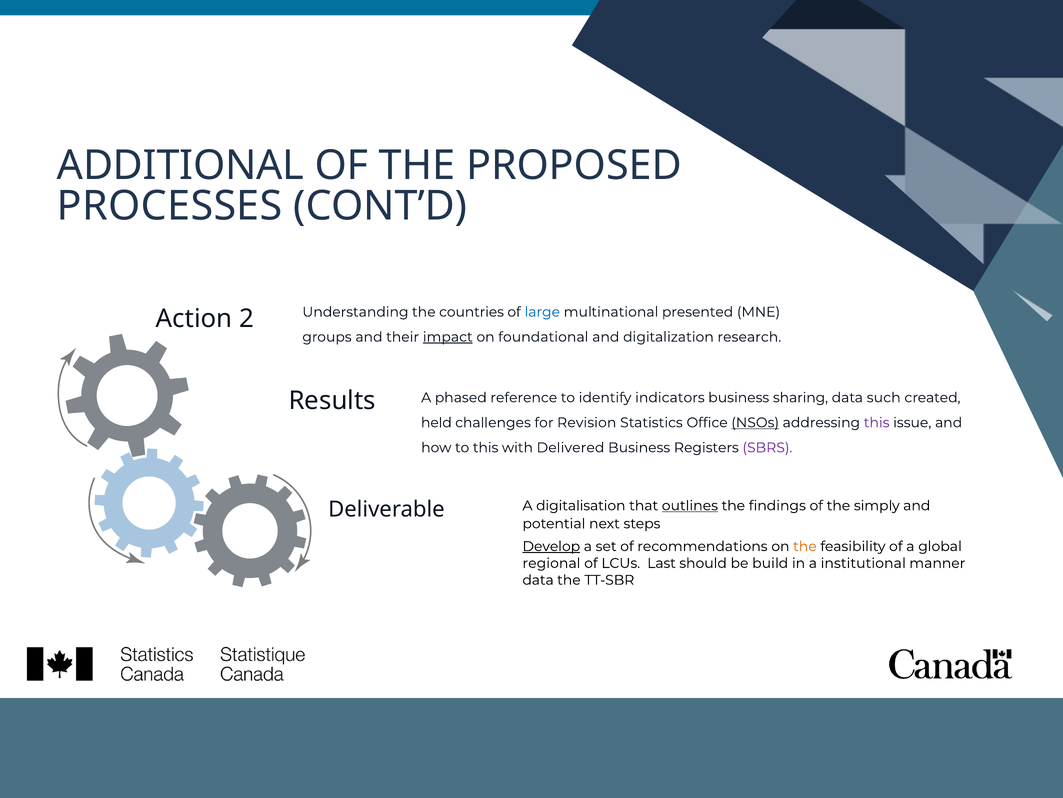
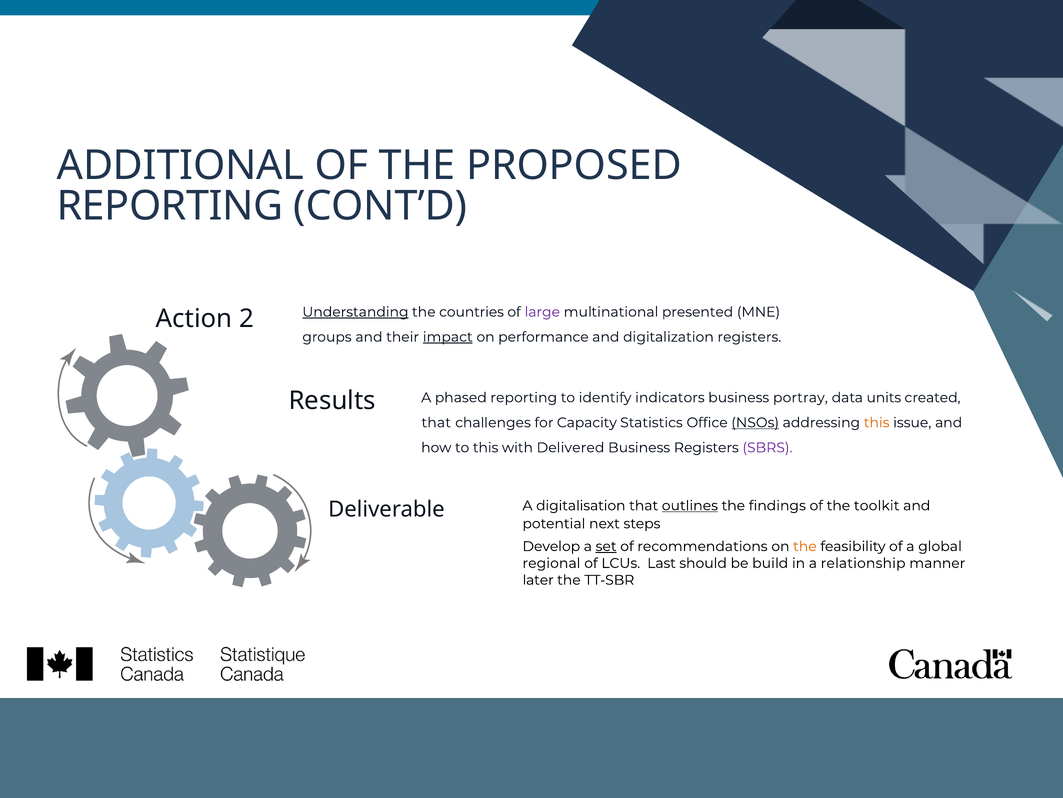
PROCESSES: PROCESSES -> REPORTING (170, 206)
Understanding underline: none -> present (355, 312)
large colour: blue -> purple (542, 312)
foundational: foundational -> performance (543, 337)
digitalization research: research -> registers (749, 337)
phased reference: reference -> reporting (524, 397)
sharing: sharing -> portray (800, 397)
such: such -> units (884, 397)
held: held -> that (436, 422)
Revision: Revision -> Capacity (587, 422)
this colour: purple -> orange (877, 422)
simply: simply -> toolkit (877, 505)
Develop underline: present -> none (551, 546)
set underline: none -> present (606, 546)
institutional: institutional -> relationship (863, 563)
data: data -> later (538, 580)
